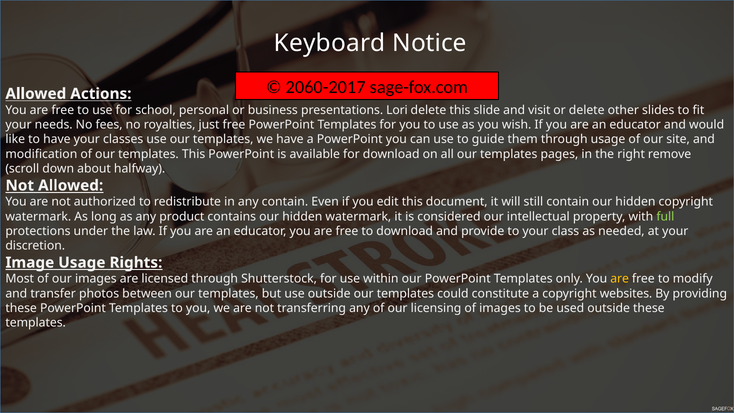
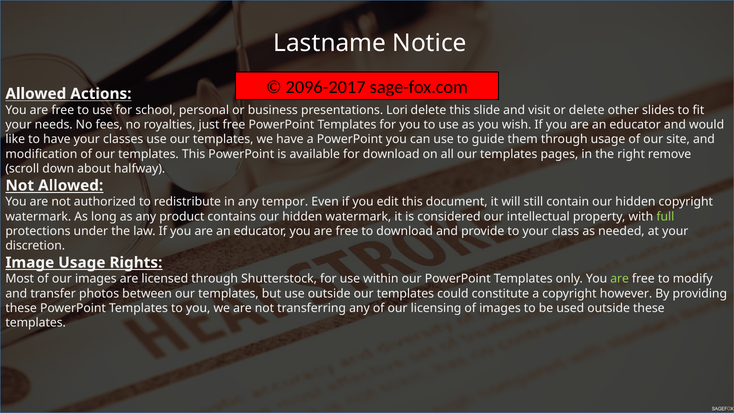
Keyboard: Keyboard -> Lastname (330, 43)
2060-2017: 2060-2017 -> 2096-2017 (326, 87)
any contain: contain -> tempor (285, 202)
are colour: yellow -> light green (620, 279)
websites: websites -> however (626, 293)
